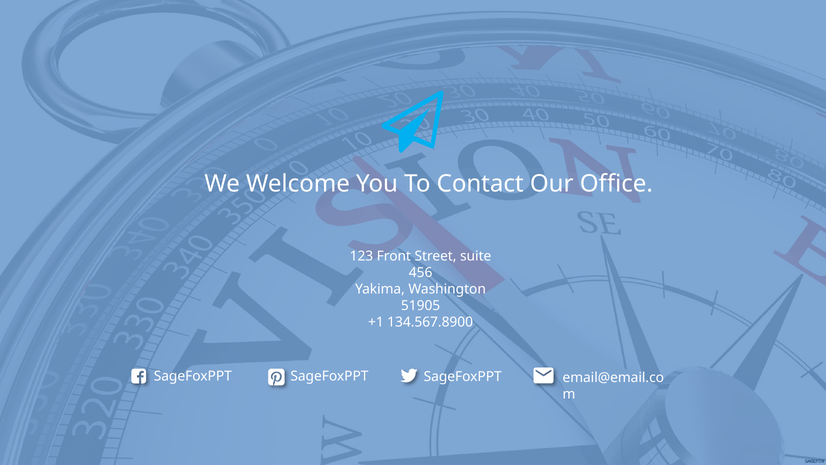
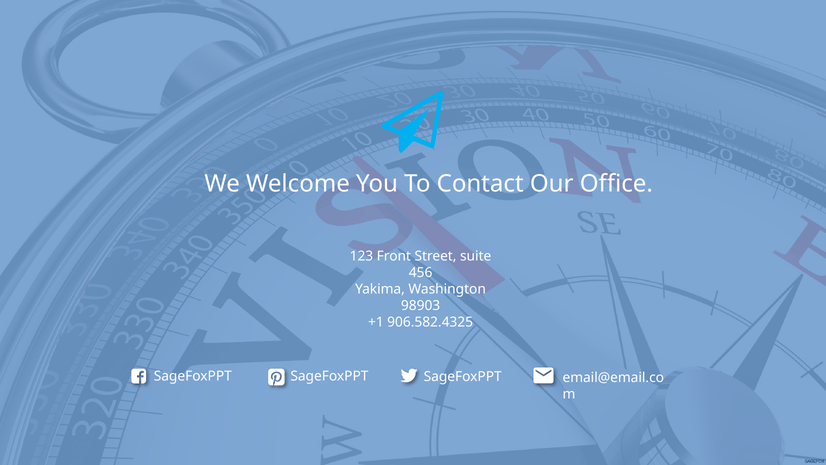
51905: 51905 -> 98903 (421, 305)
134.567.8900: 134.567.8900 -> 906.582.4325 (430, 322)
